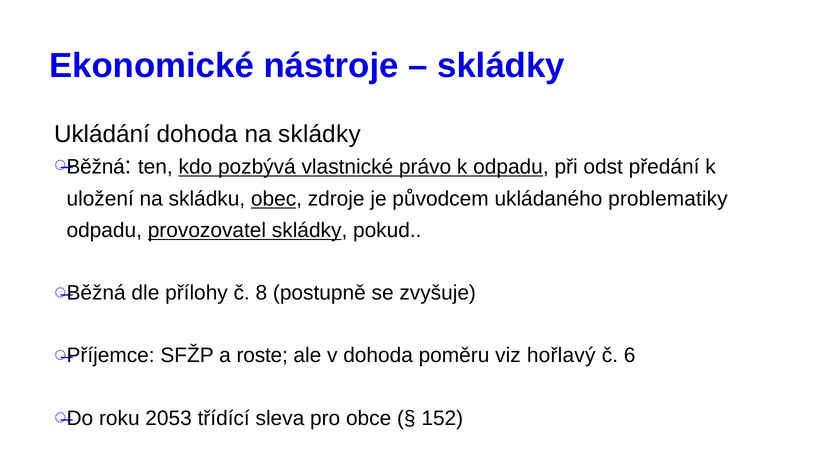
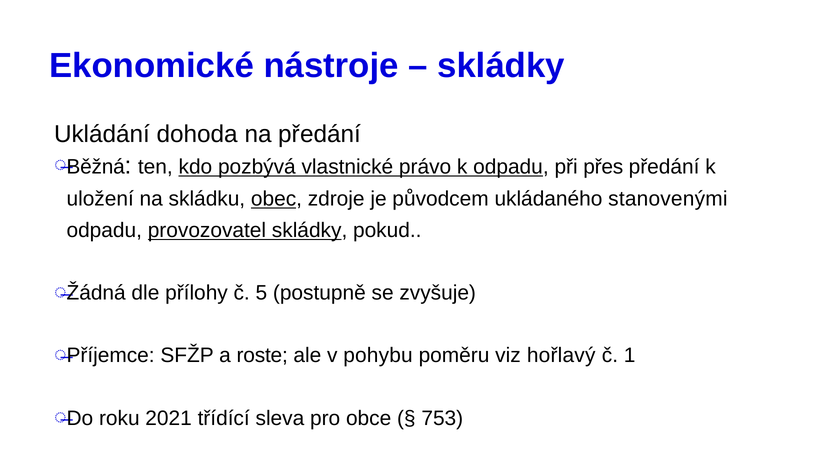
na skládky: skládky -> předání (320, 134)
odst: odst -> přes (603, 167)
problematiky: problematiky -> stanovenými (668, 199)
Běžná: Běžná -> Žádná (96, 293)
8: 8 -> 5 (261, 293)
v dohoda: dohoda -> pohybu (378, 355)
6: 6 -> 1 (630, 355)
2053: 2053 -> 2021 (169, 418)
152: 152 -> 753 (442, 418)
